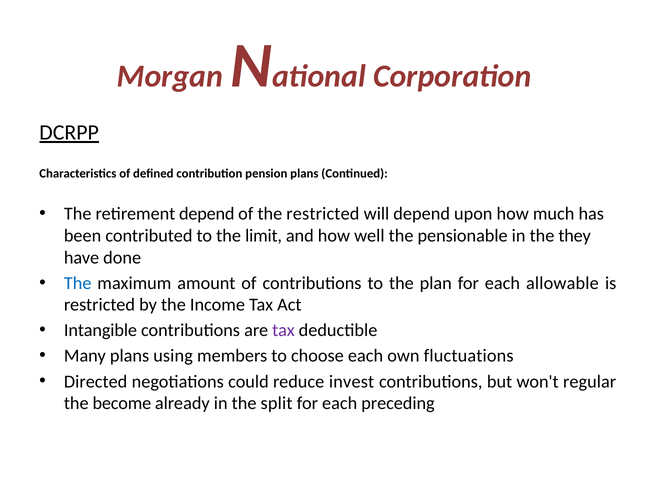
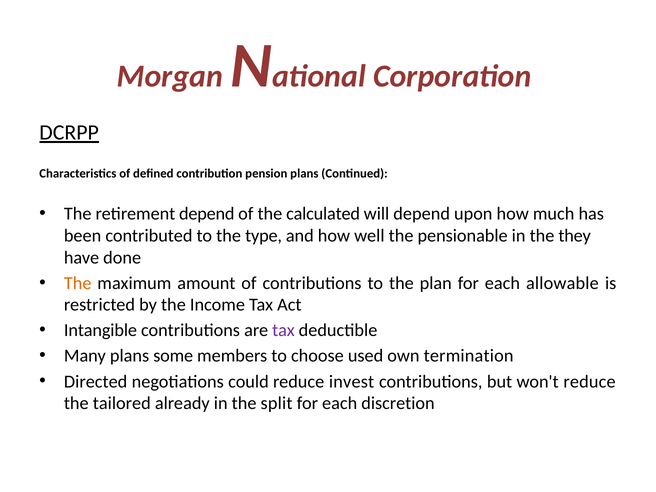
the restricted: restricted -> calculated (323, 214)
limit: limit -> type (264, 236)
The colour: blue -> orange (78, 283)
using: using -> some (173, 356)
choose each: each -> used (366, 356)
fluctuations: fluctuations -> termination (469, 356)
won't regular: regular -> reduce (590, 381)
become: become -> tailored (122, 403)
preceding: preceding -> discretion (398, 403)
